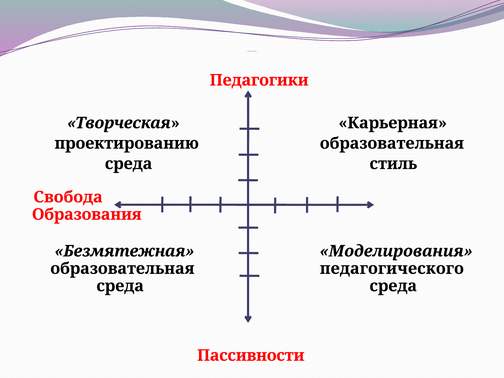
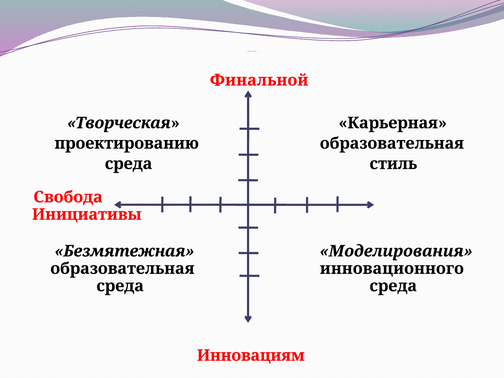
Педагогики: Педагогики -> Финальной (259, 80)
Образования: Образования -> Инициативы (87, 214)
педагогического: педагогического -> инновационного (392, 269)
Пассивности: Пассивности -> Инновациям (251, 355)
